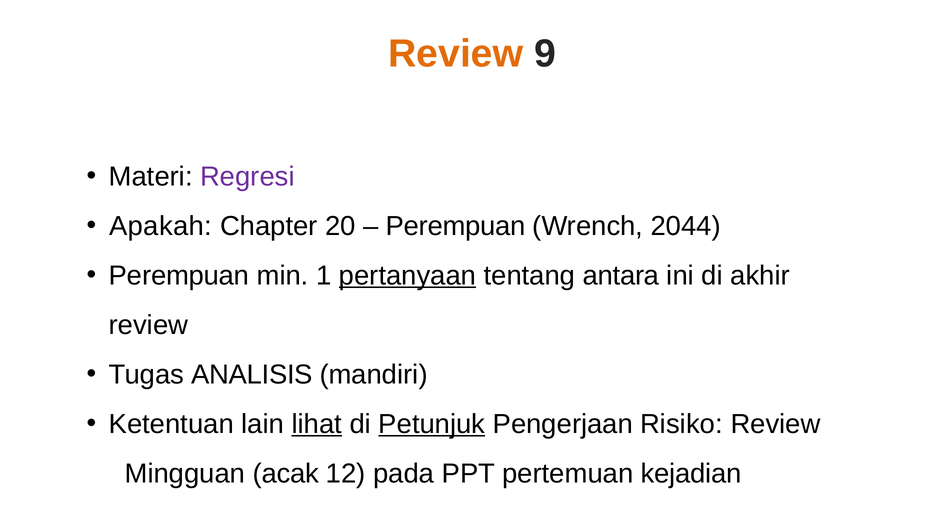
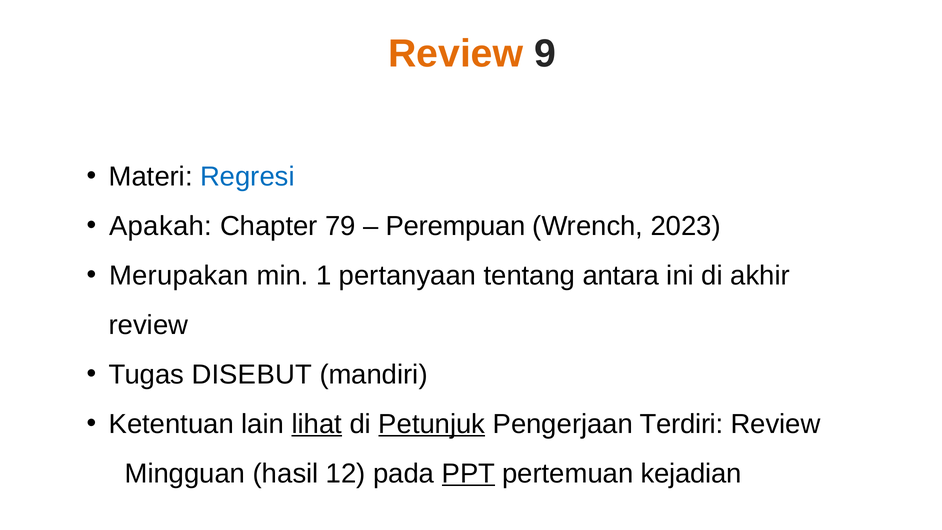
Regresi colour: purple -> blue (247, 176)
20: 20 -> 79 (340, 226)
2044: 2044 -> 2023 (686, 226)
Perempuan: Perempuan -> Merupakan (179, 275)
pertanyaan underline: present -> none (407, 275)
ANALISIS: ANALISIS -> DISEBUT (252, 374)
Risiko: Risiko -> Terdiri (682, 424)
acak: acak -> hasil (286, 473)
PPT underline: none -> present (468, 473)
